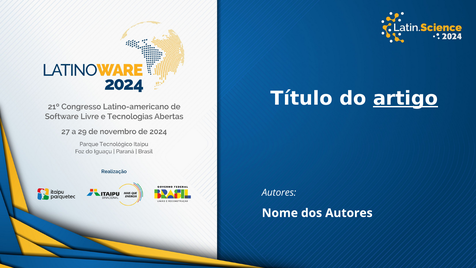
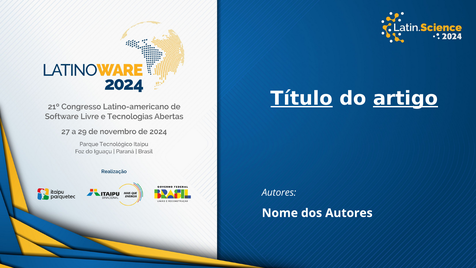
Título underline: none -> present (302, 98)
